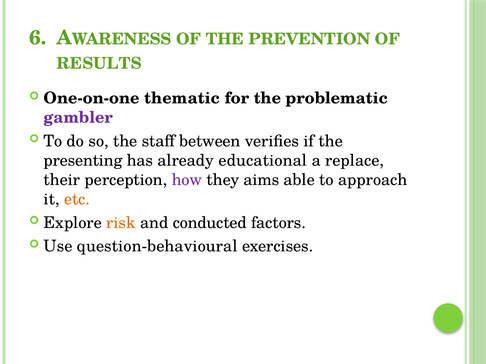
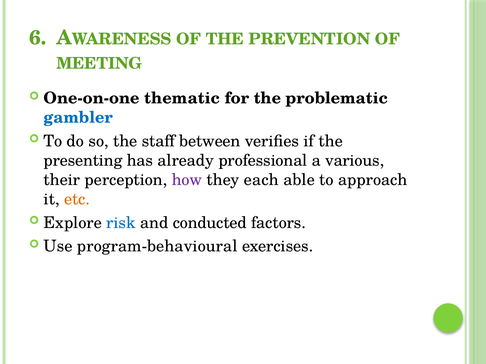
RESULTS: RESULTS -> MEETING (99, 64)
gambler colour: purple -> blue (78, 118)
educational: educational -> professional (263, 161)
replace: replace -> various (355, 161)
aims: aims -> each (261, 180)
risk colour: orange -> blue (121, 223)
question-behavioural: question-behavioural -> program-behavioural (157, 247)
